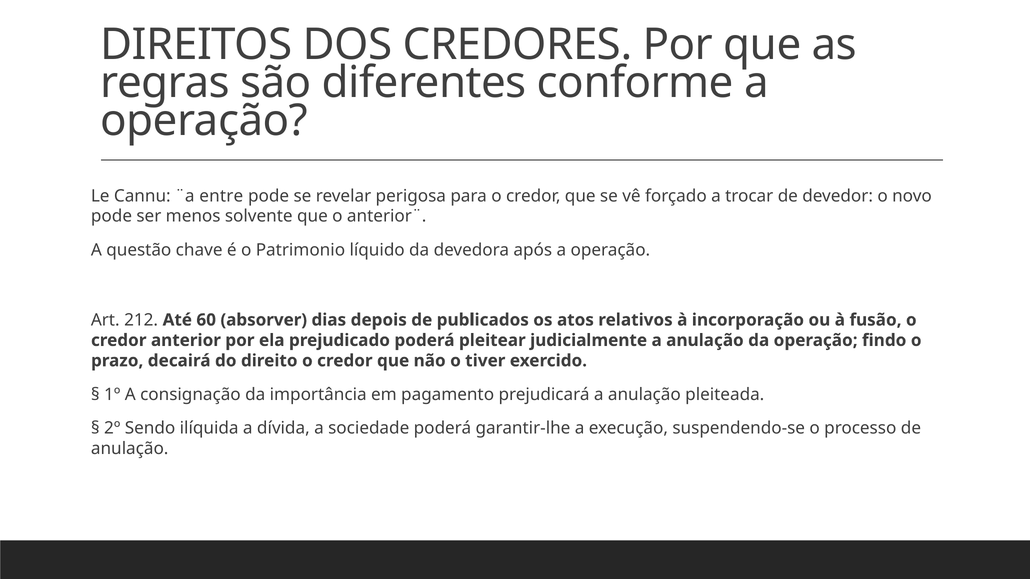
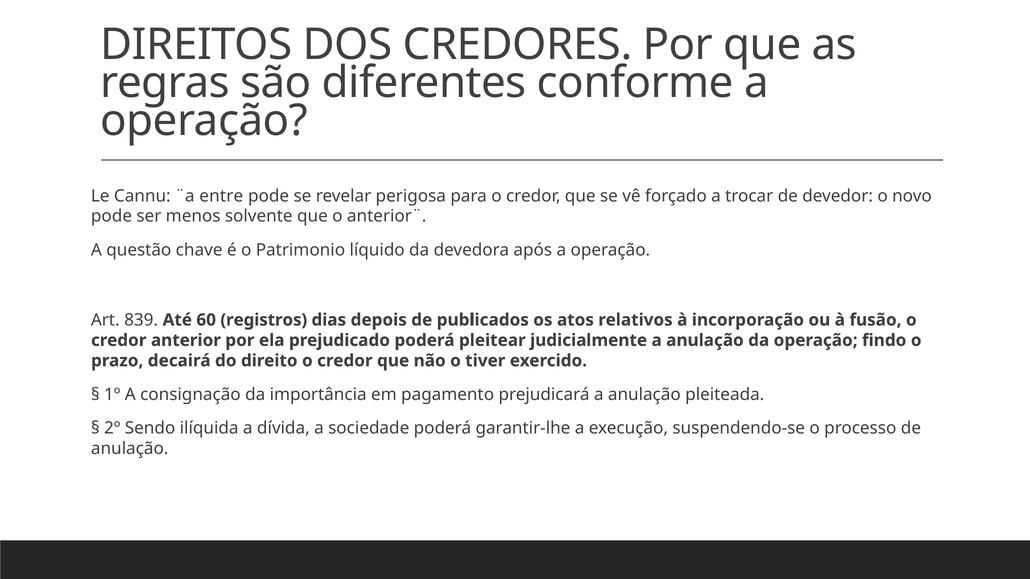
212: 212 -> 839 (141, 320)
absorver: absorver -> registros (264, 320)
